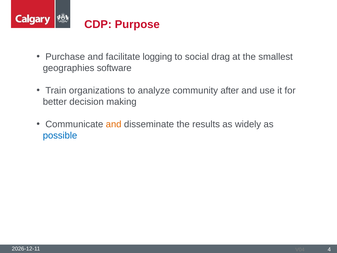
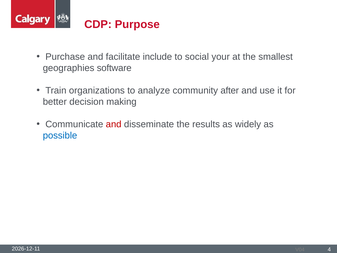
logging: logging -> include (157, 57)
drag: drag -> your (221, 57)
and colour: orange -> red (114, 124)
